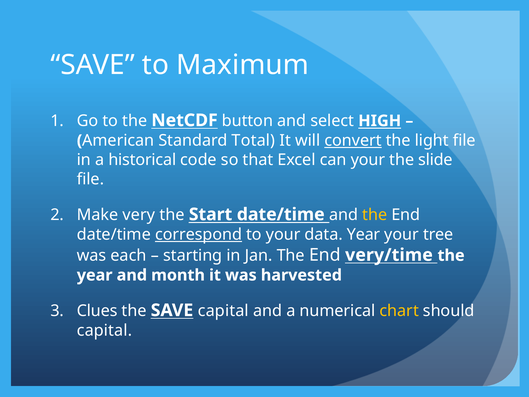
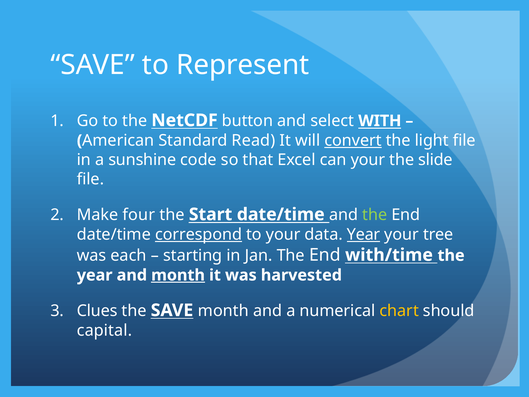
Maximum: Maximum -> Represent (243, 65)
HIGH: HIGH -> WITH (380, 121)
Total: Total -> Read (253, 140)
historical: historical -> sunshine (142, 160)
very: very -> four (139, 215)
the colour: yellow -> light green (375, 215)
Year underline: none -> present (364, 234)
very/time: very/time -> with/time (389, 255)
month underline: none -> present (178, 275)
SAVE capital: capital -> month (223, 311)
